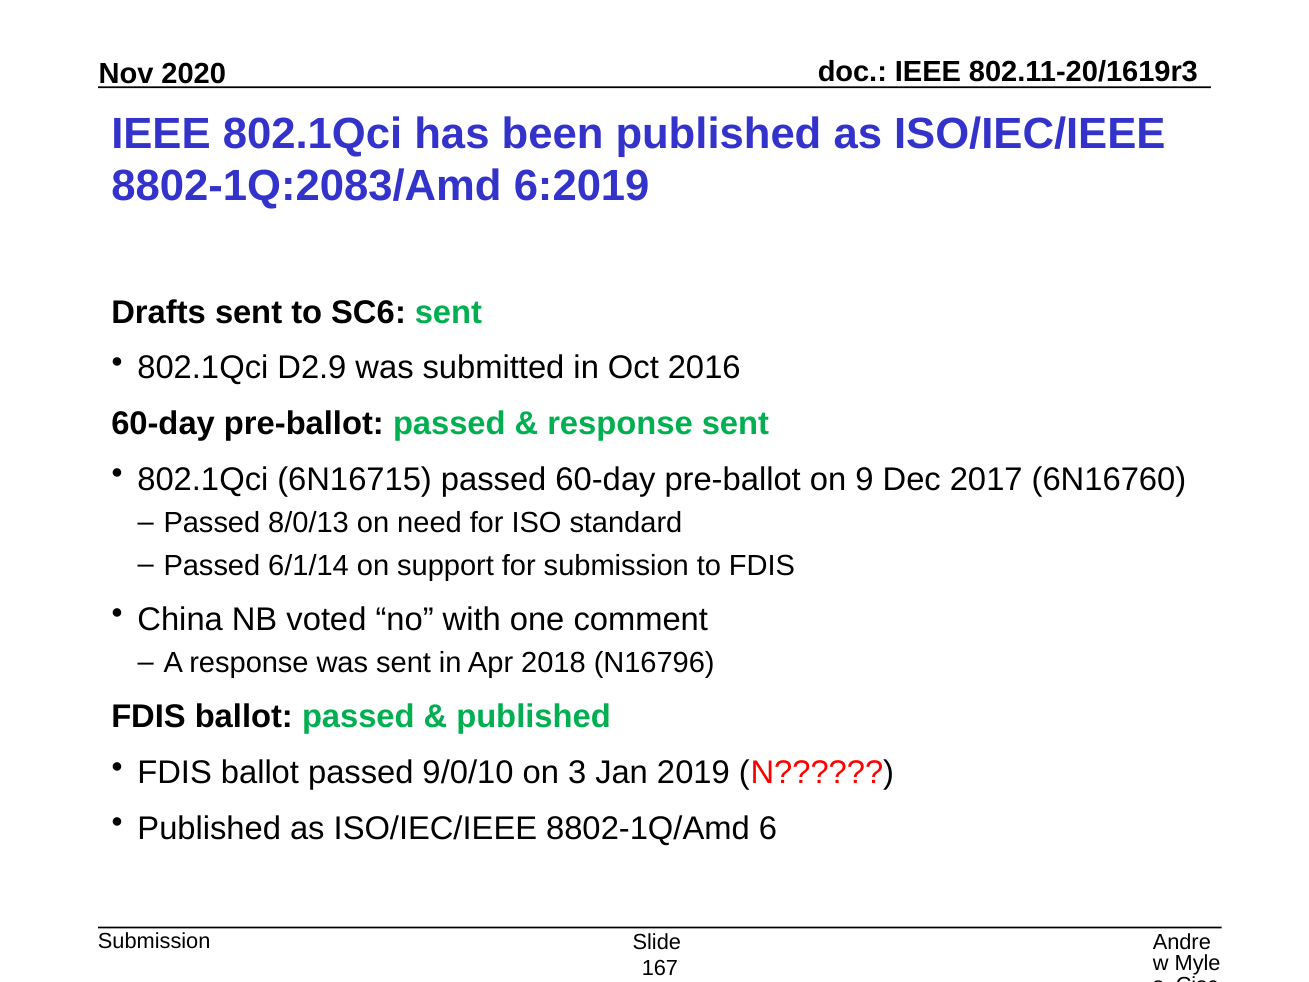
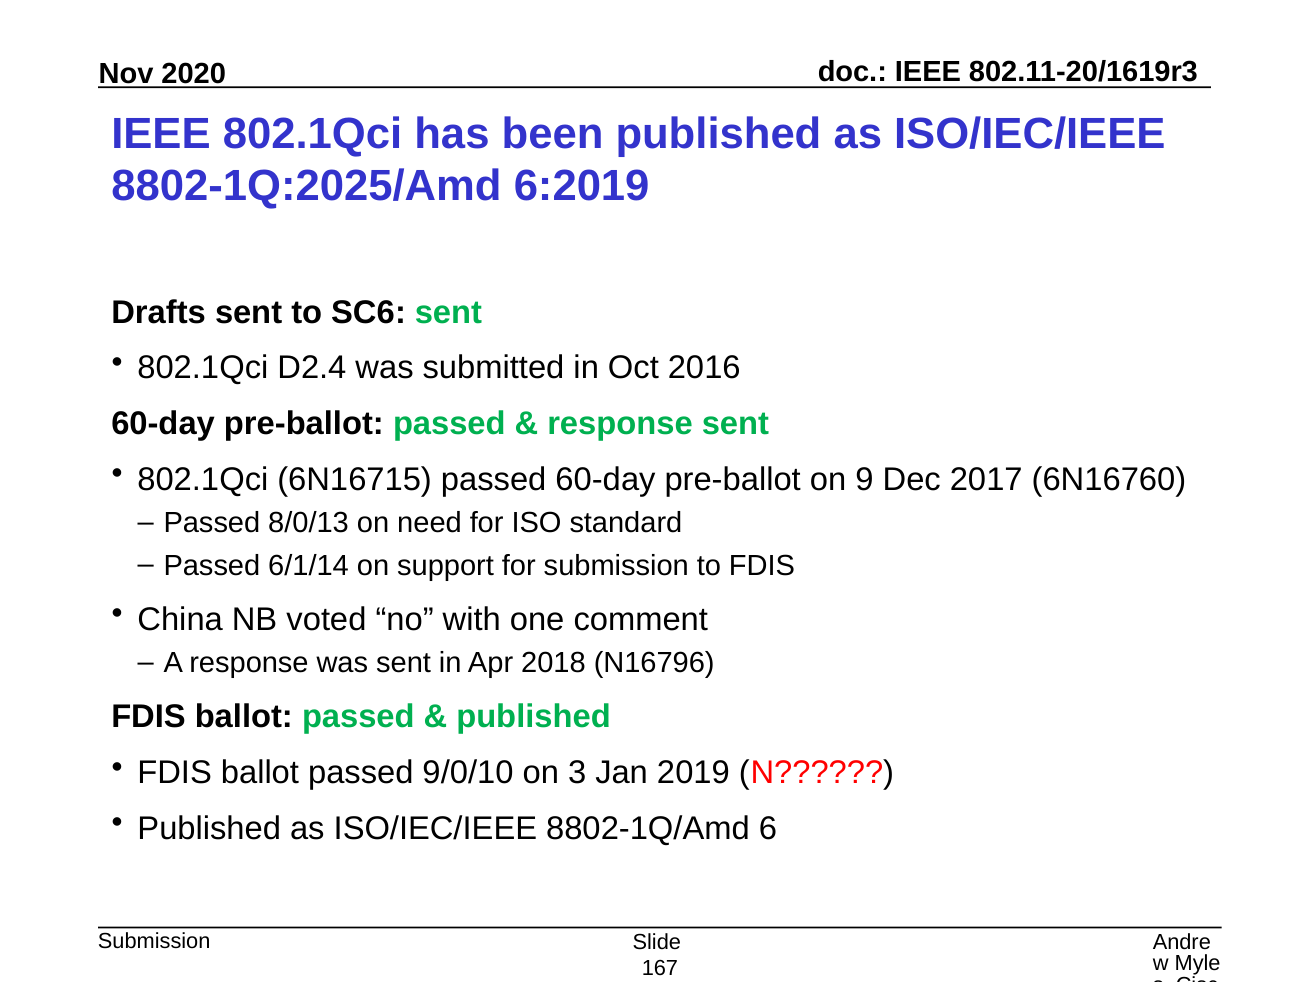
8802-1Q:2083/Amd: 8802-1Q:2083/Amd -> 8802-1Q:2025/Amd (306, 186)
D2.9: D2.9 -> D2.4 (312, 368)
